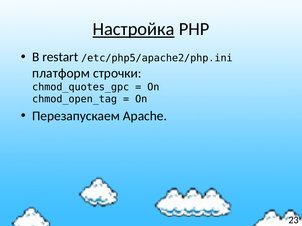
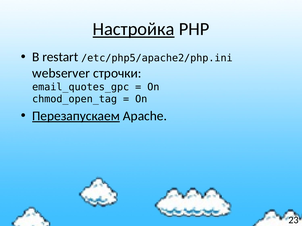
платформ: платформ -> webserver (61, 73)
chmod_quotes_gpc: chmod_quotes_gpc -> email_quotes_gpc (81, 87)
Перезапускаем underline: none -> present (76, 116)
